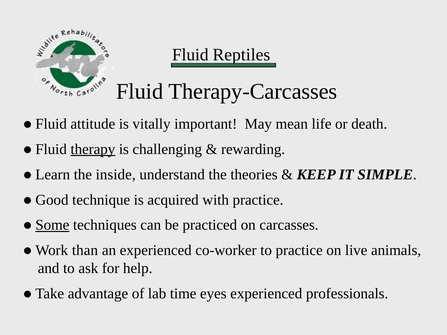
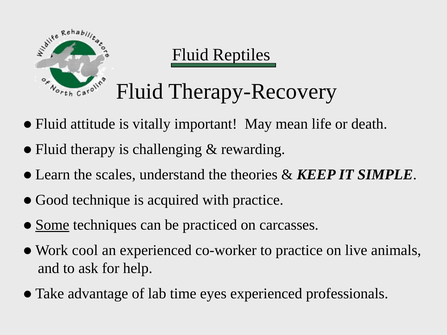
Therapy-Carcasses: Therapy-Carcasses -> Therapy-Recovery (253, 92)
therapy underline: present -> none (93, 149)
inside: inside -> scales (116, 175)
than: than -> cool (85, 251)
